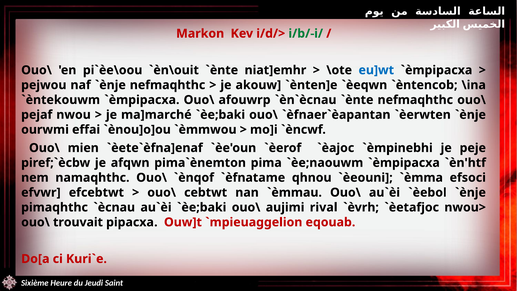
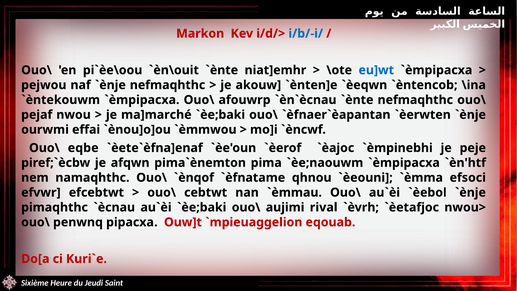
i/b/-i/ colour: green -> blue (306, 33)
mien: mien -> eqbe (83, 148)
trouvait: trouvait -> penwnq (78, 222)
